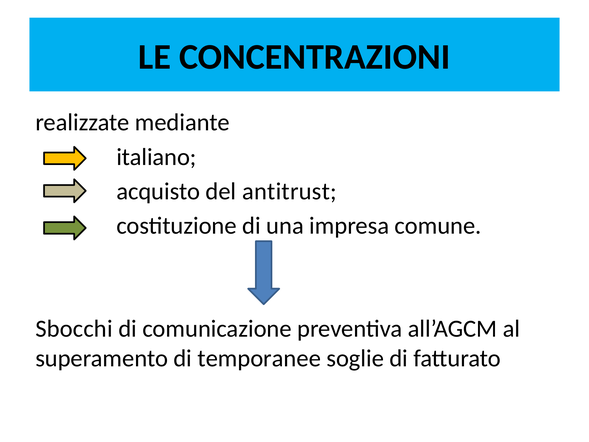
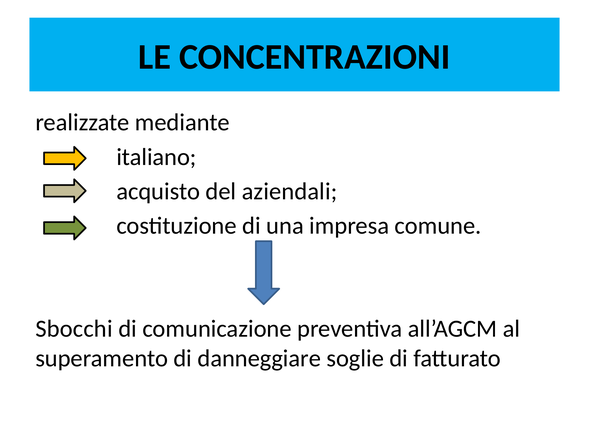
antitrust: antitrust -> aziendali (290, 191)
temporanee: temporanee -> danneggiare (259, 358)
